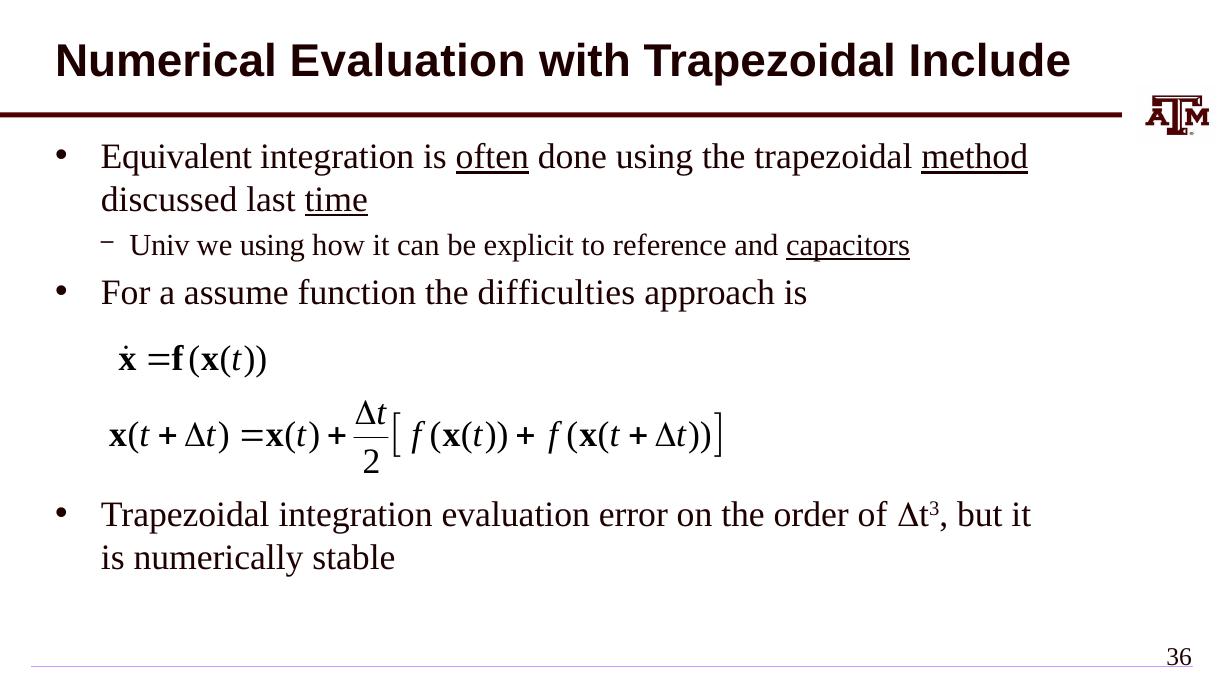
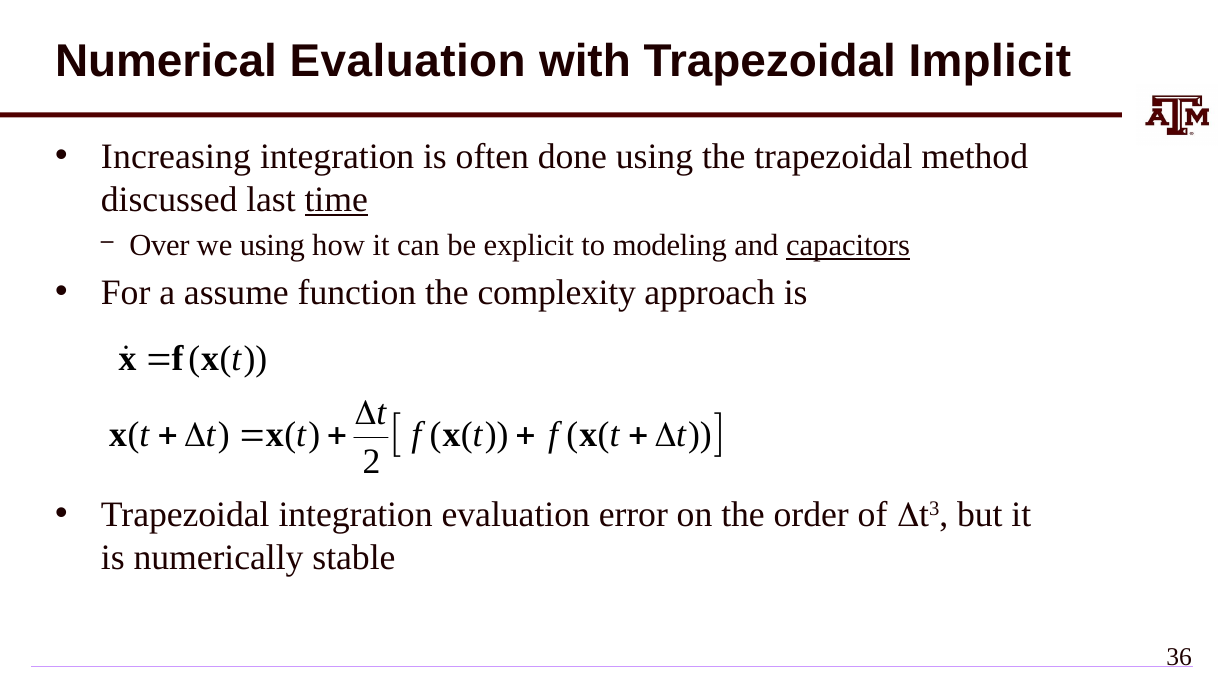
Include: Include -> Implicit (990, 61)
Equivalent: Equivalent -> Increasing (176, 157)
often underline: present -> none (492, 157)
method underline: present -> none (975, 157)
Univ: Univ -> Over (159, 245)
reference: reference -> modeling (670, 245)
difficulties: difficulties -> complexity (557, 293)
